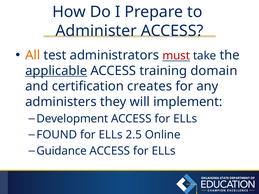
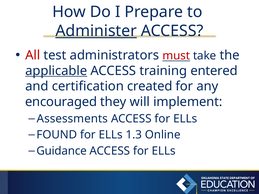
Administer underline: none -> present (96, 31)
All colour: orange -> red (33, 55)
domain: domain -> entered (214, 71)
creates: creates -> created (150, 86)
administers: administers -> encouraged (61, 102)
Development: Development -> Assessments (72, 119)
2.5: 2.5 -> 1.3 (134, 135)
